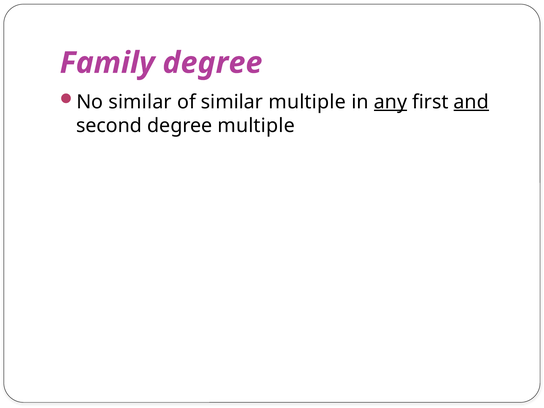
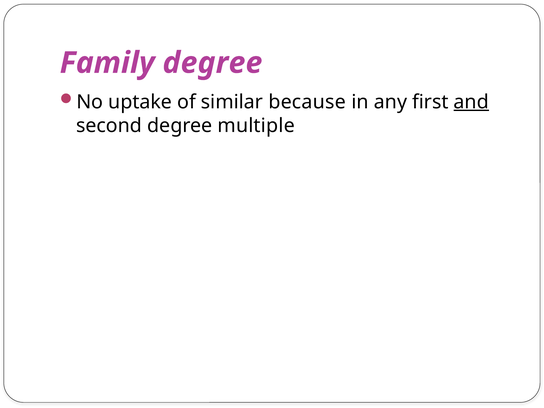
No similar: similar -> uptake (140, 102)
similar multiple: multiple -> because (307, 102)
any underline: present -> none (390, 102)
